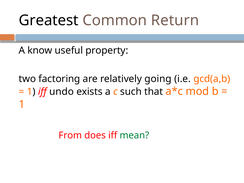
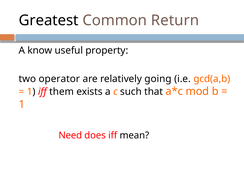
factoring: factoring -> operator (59, 79)
undo: undo -> them (62, 92)
From: From -> Need (70, 135)
mean colour: green -> black (134, 135)
